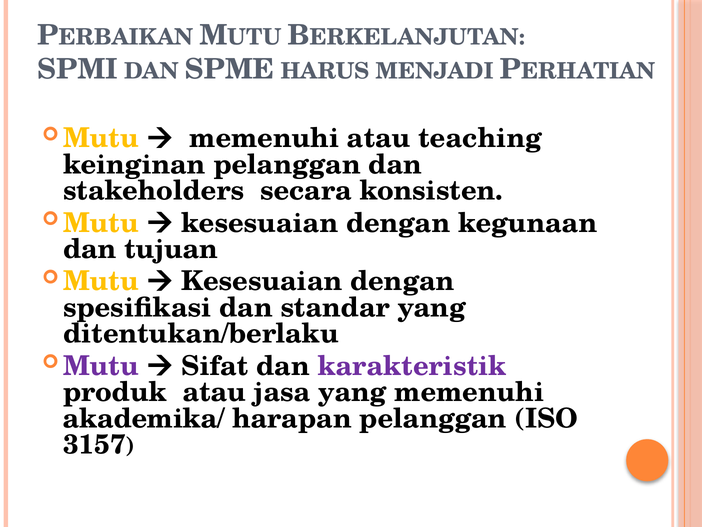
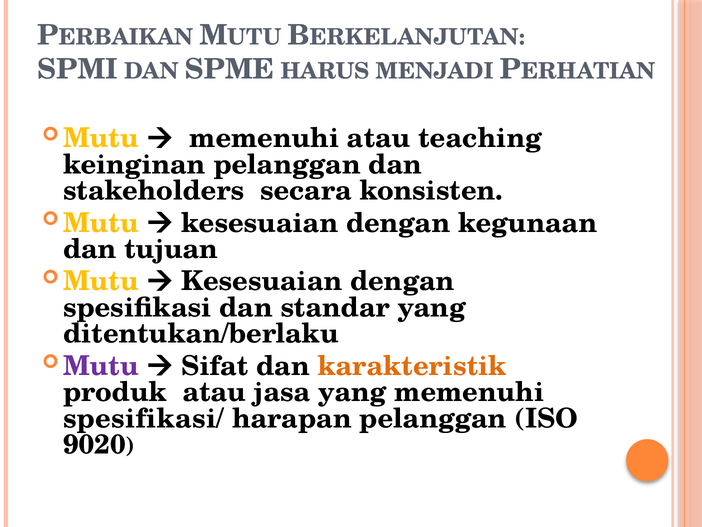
karakteristik colour: purple -> orange (412, 366)
akademika/: akademika/ -> spesifikasi/ (144, 418)
3157: 3157 -> 9020 (94, 444)
